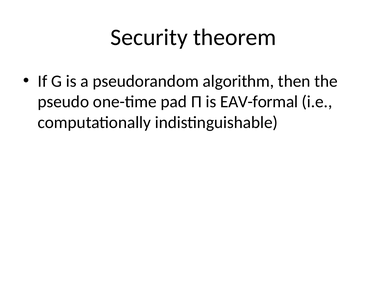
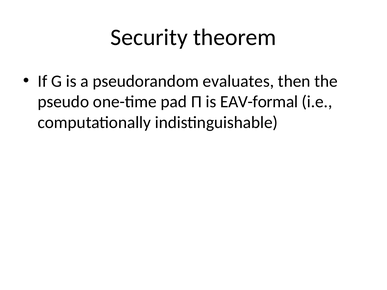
algorithm: algorithm -> evaluates (238, 81)
